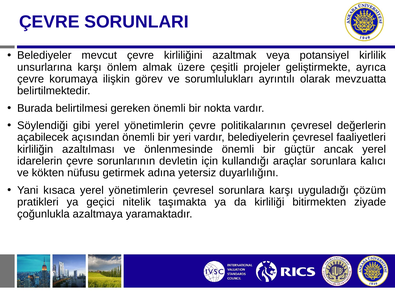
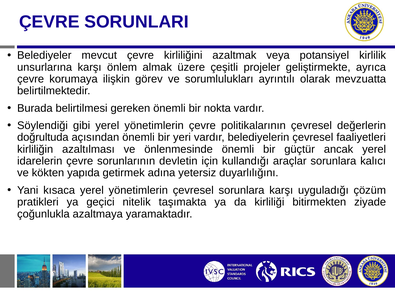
açabilecek: açabilecek -> doğrultuda (43, 137)
nüfusu: nüfusu -> yapıda (83, 173)
